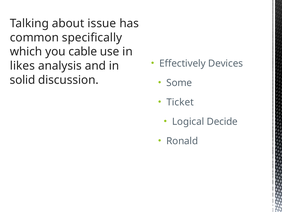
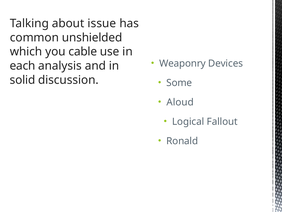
specifically: specifically -> unshielded (92, 37)
Effectively: Effectively -> Weaponry (183, 63)
likes: likes -> each (23, 66)
Ticket: Ticket -> Aloud (180, 102)
Decide: Decide -> Fallout (222, 121)
